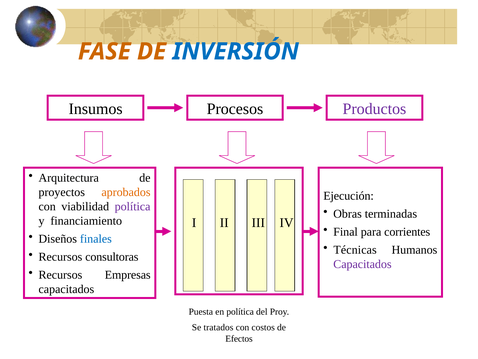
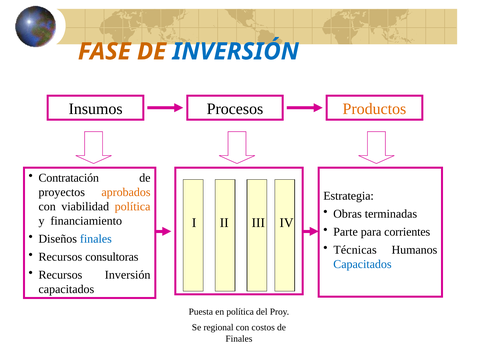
Productos colour: purple -> orange (374, 109)
Arquitectura: Arquitectura -> Contratación (69, 178)
Ejecución: Ejecución -> Estrategia (349, 196)
política colour: purple -> orange (133, 206)
Final: Final -> Parte (346, 231)
Capacitados colour: purple -> blue (362, 264)
Recursos Empresas: Empresas -> Inversión (128, 274)
tratados: tratados -> regional (219, 327)
Efectos: Efectos -> Finales (239, 338)
